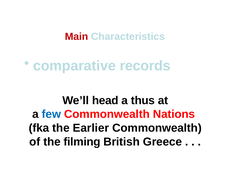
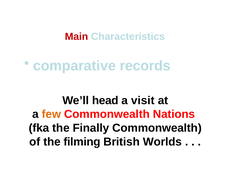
thus: thus -> visit (143, 101)
few colour: blue -> orange (51, 115)
Earlier: Earlier -> Finally (91, 128)
Greece: Greece -> Worlds (162, 142)
